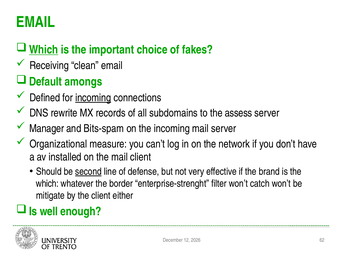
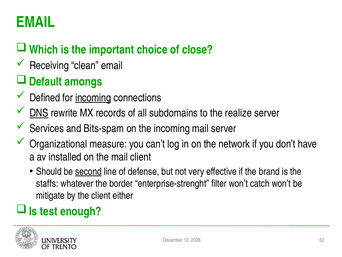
Which underline: present -> none (44, 50)
fakes: fakes -> close (198, 50)
DNS underline: none -> present (39, 113)
assess: assess -> realize (238, 113)
Manager: Manager -> Services (47, 128)
which: which -> staffs (47, 183)
well: well -> test (49, 211)
